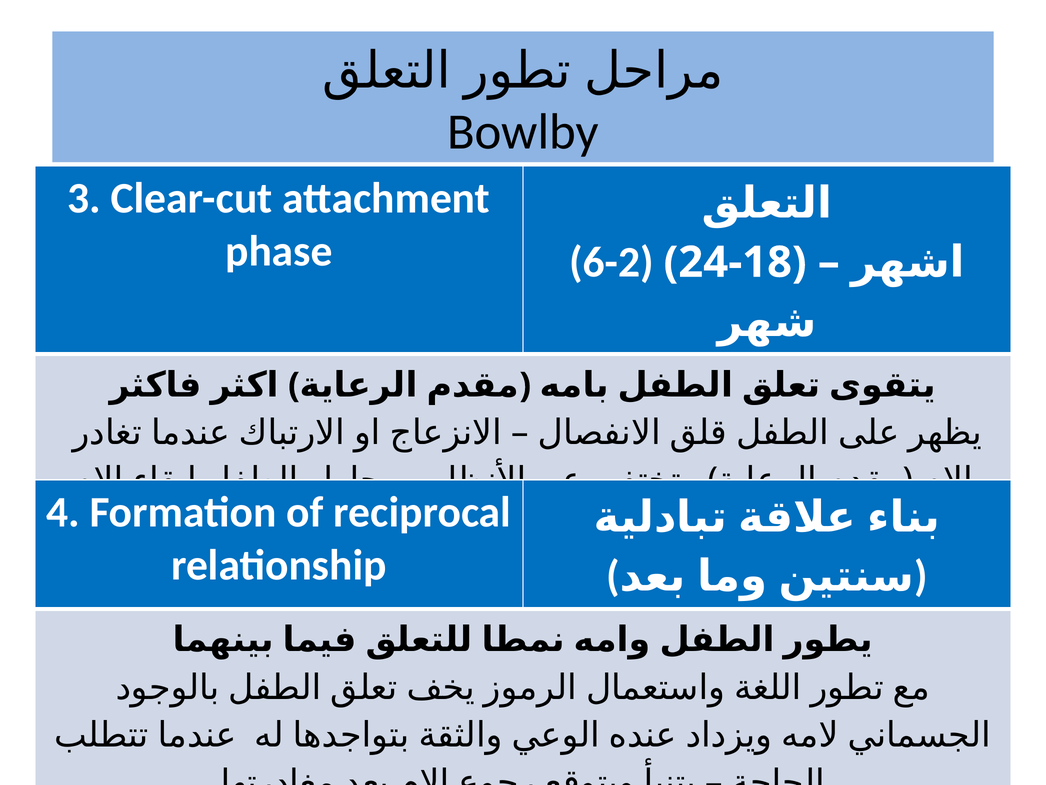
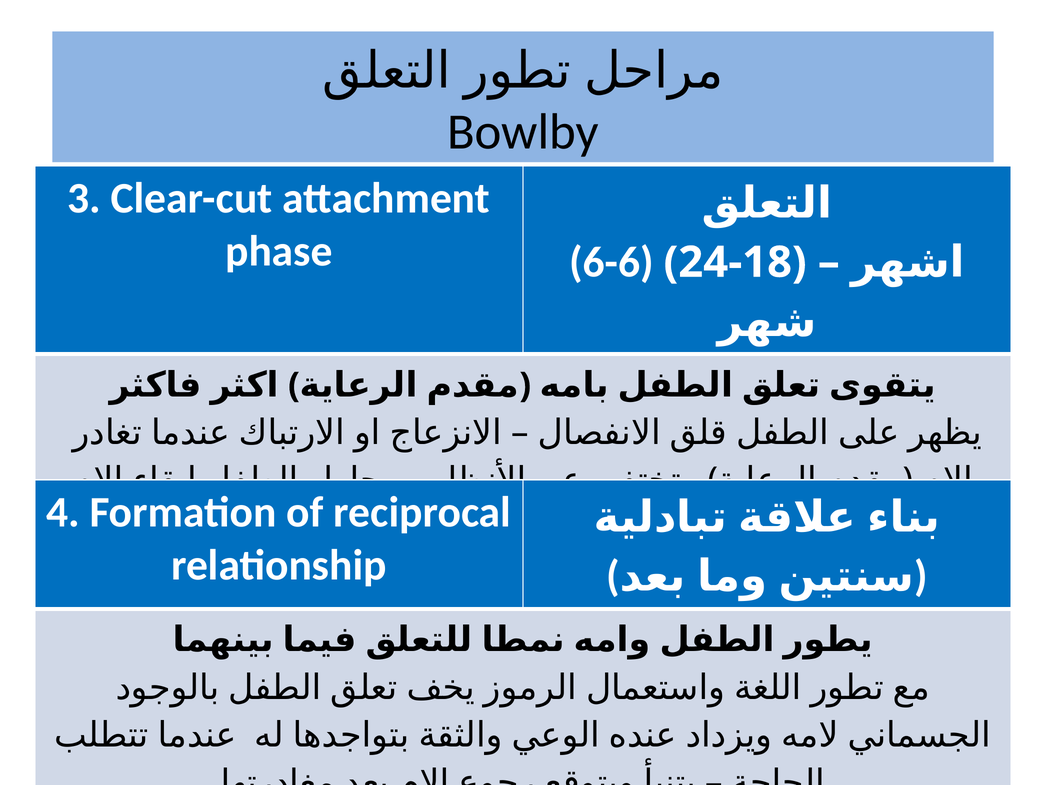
6-2: 6-2 -> 6-6 (611, 262)
